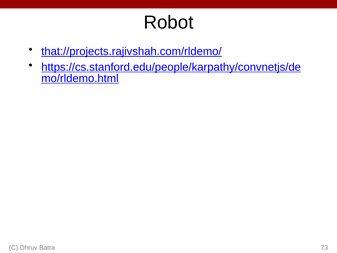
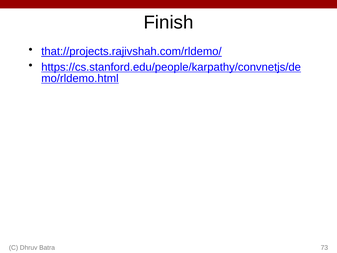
Robot: Robot -> Finish (168, 22)
